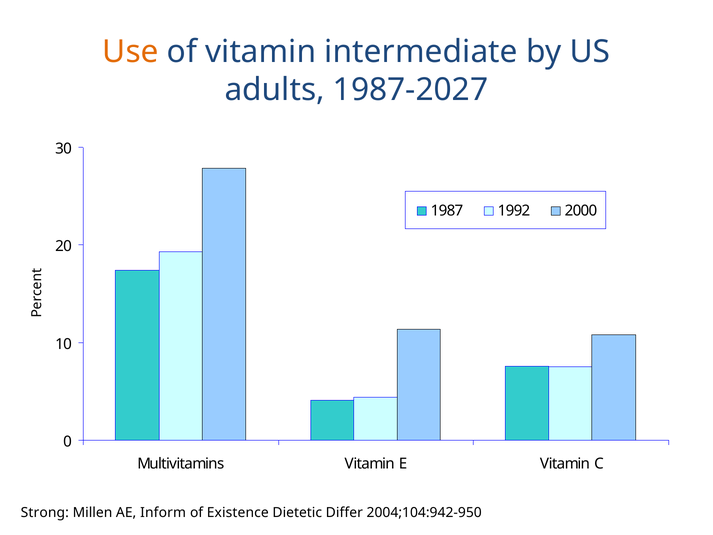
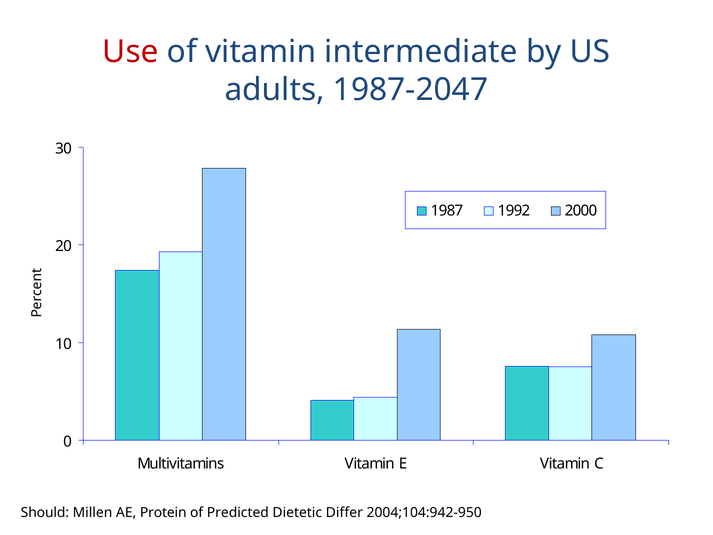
Use colour: orange -> red (131, 52)
1987-2027: 1987-2027 -> 1987-2047 (411, 90)
Strong: Strong -> Should (45, 512)
Inform: Inform -> Protein (163, 512)
Existence: Existence -> Predicted (238, 512)
